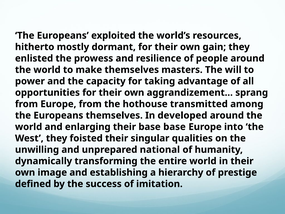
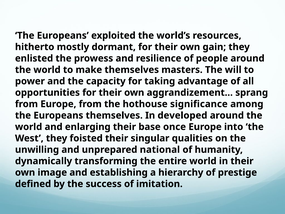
transmitted: transmitted -> significance (199, 104)
base base: base -> once (175, 127)
